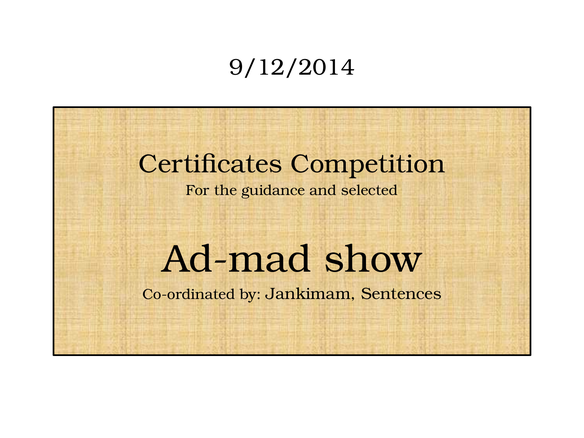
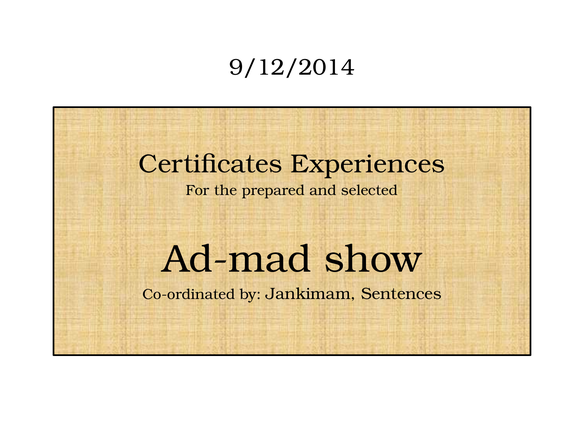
Competition: Competition -> Experiences (368, 164)
guidance: guidance -> prepared (273, 190)
